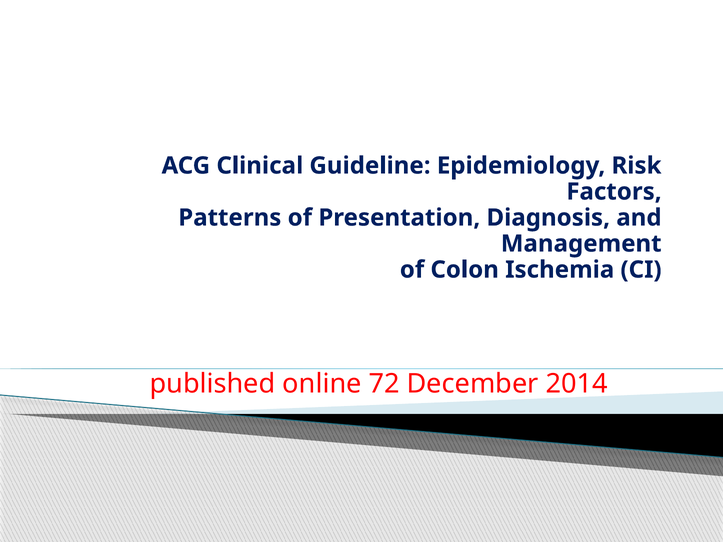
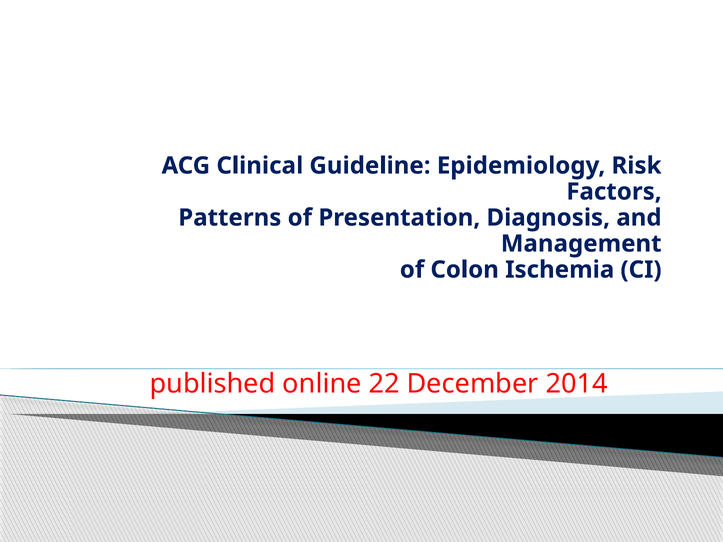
72: 72 -> 22 (384, 384)
